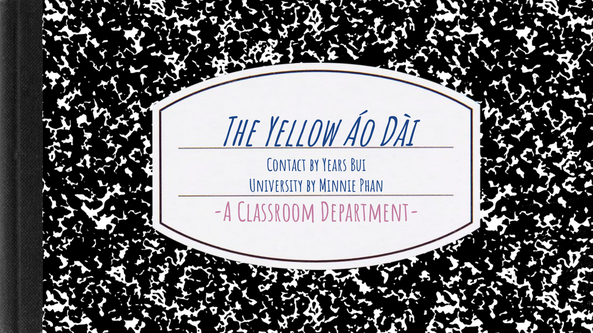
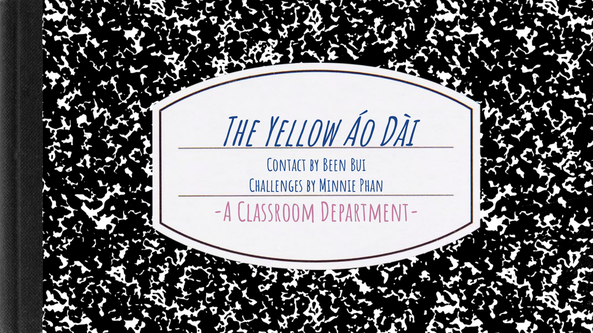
Years: Years -> Been (335, 166)
University: University -> Challenges (276, 187)
